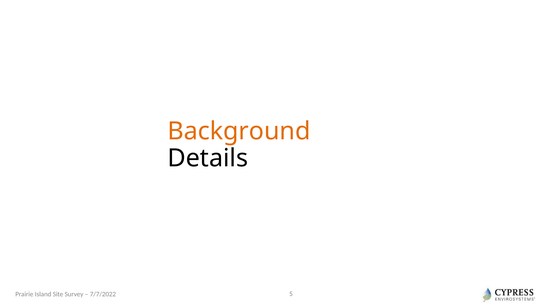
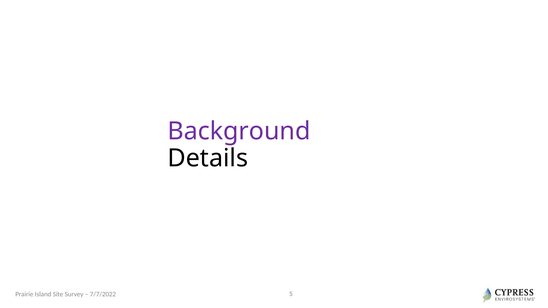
Background colour: orange -> purple (239, 131)
